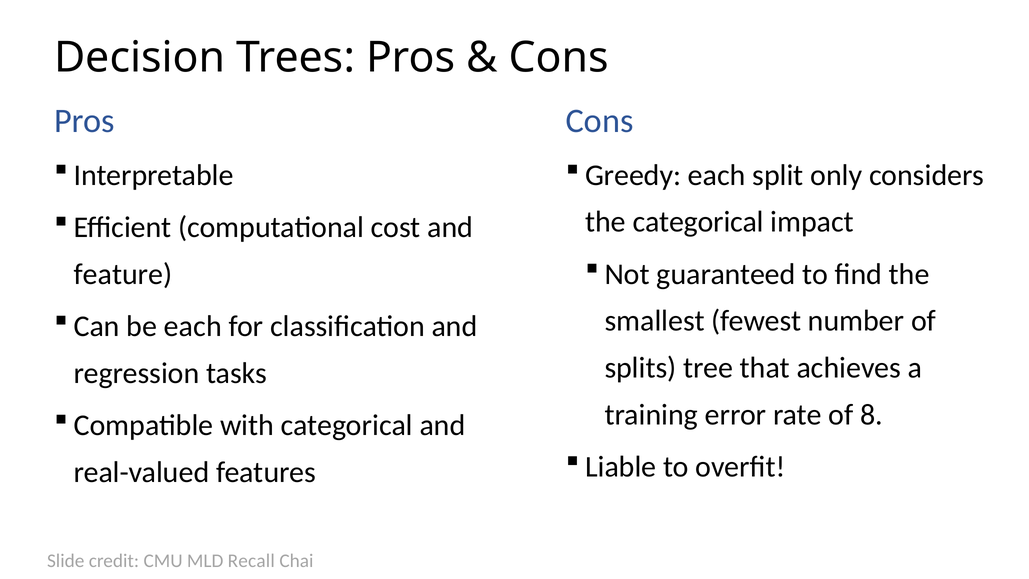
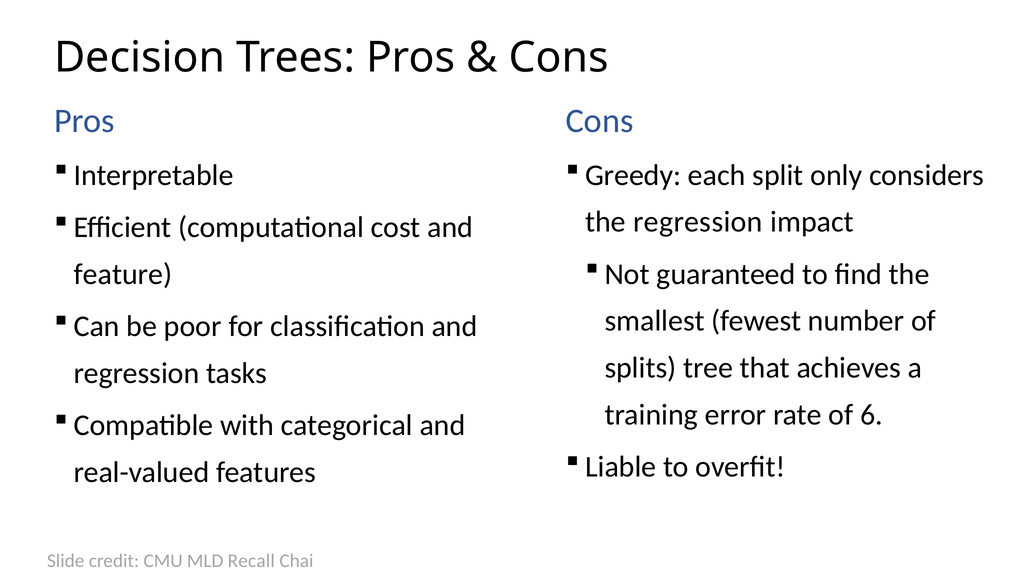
the categorical: categorical -> regression (698, 222)
be each: each -> poor (193, 326)
8: 8 -> 6 (872, 415)
